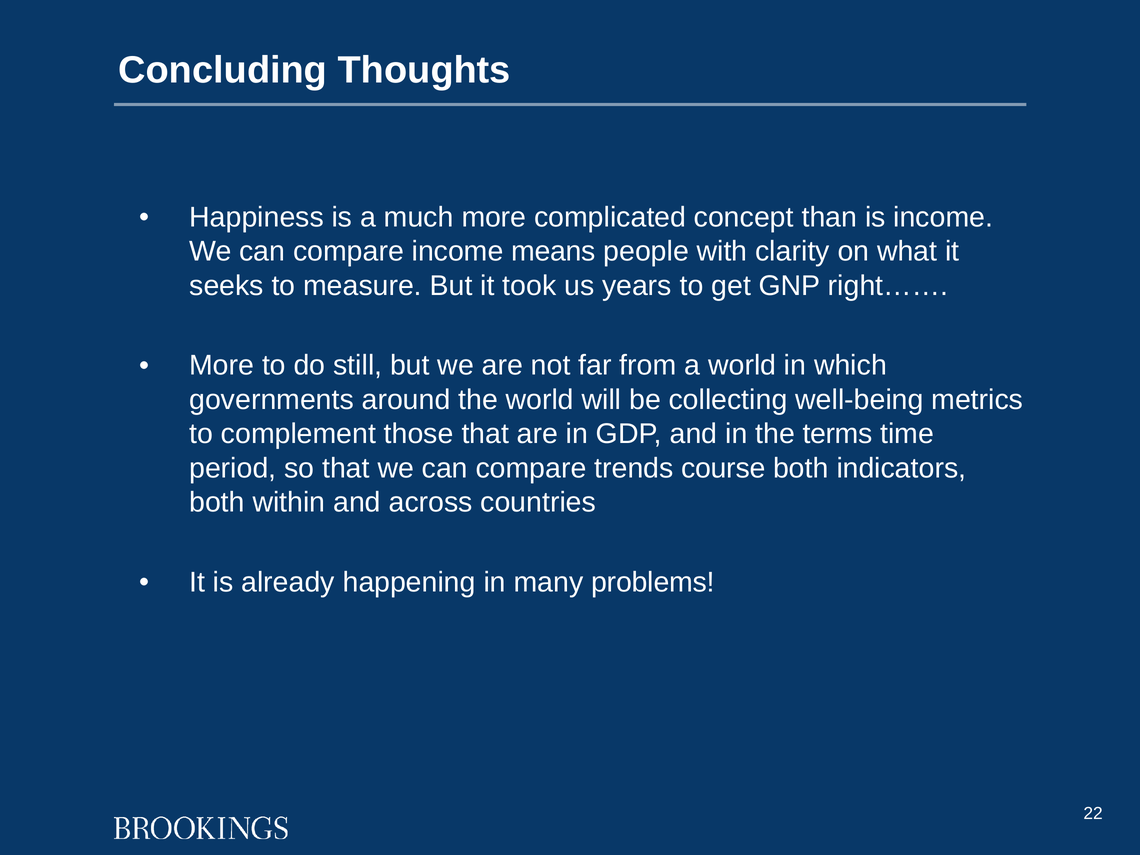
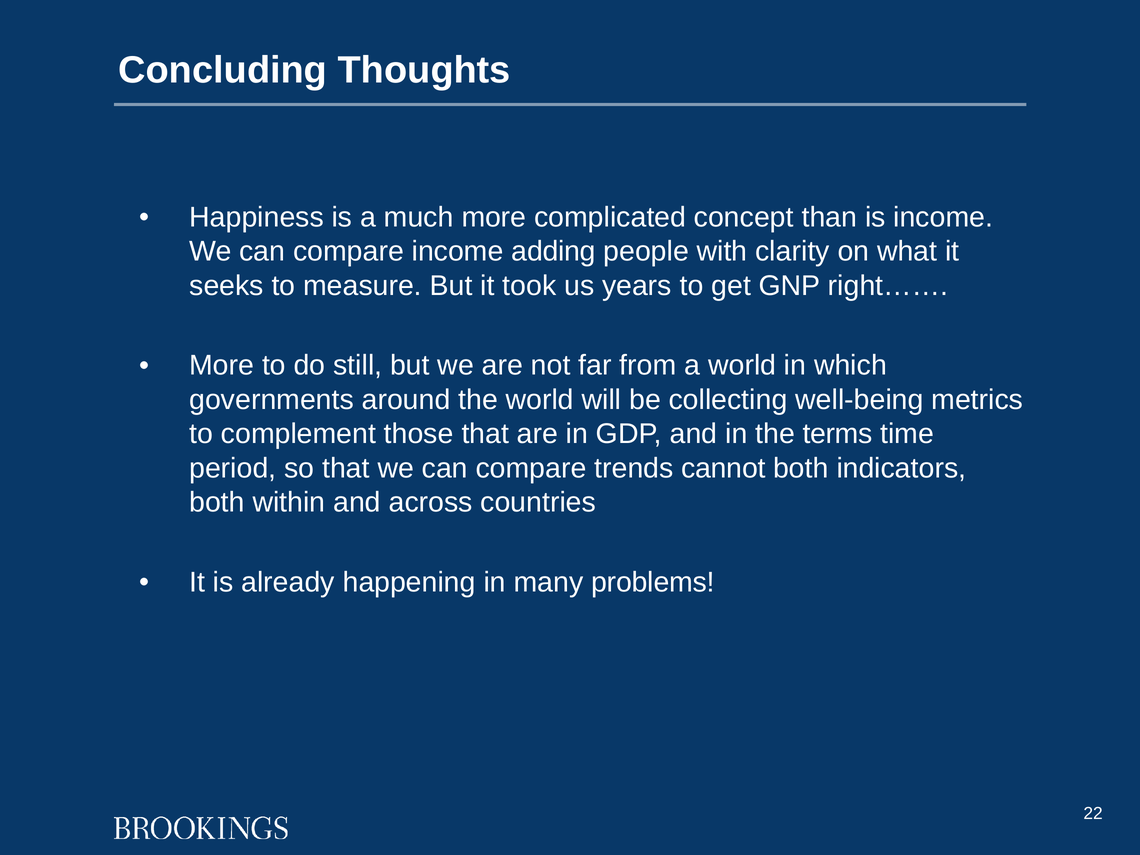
means: means -> adding (554, 252)
course: course -> cannot (723, 468)
